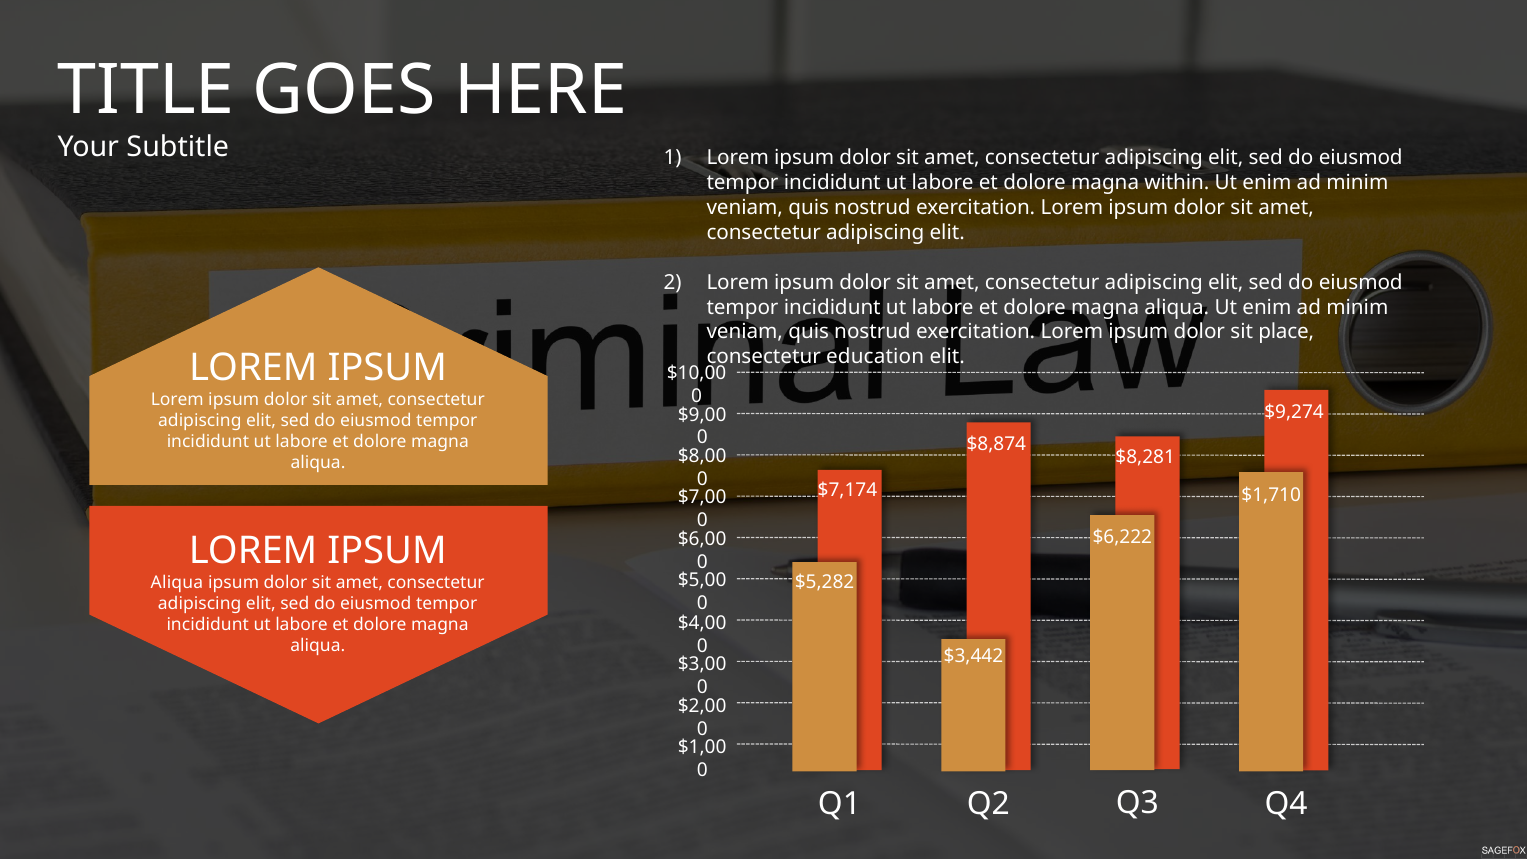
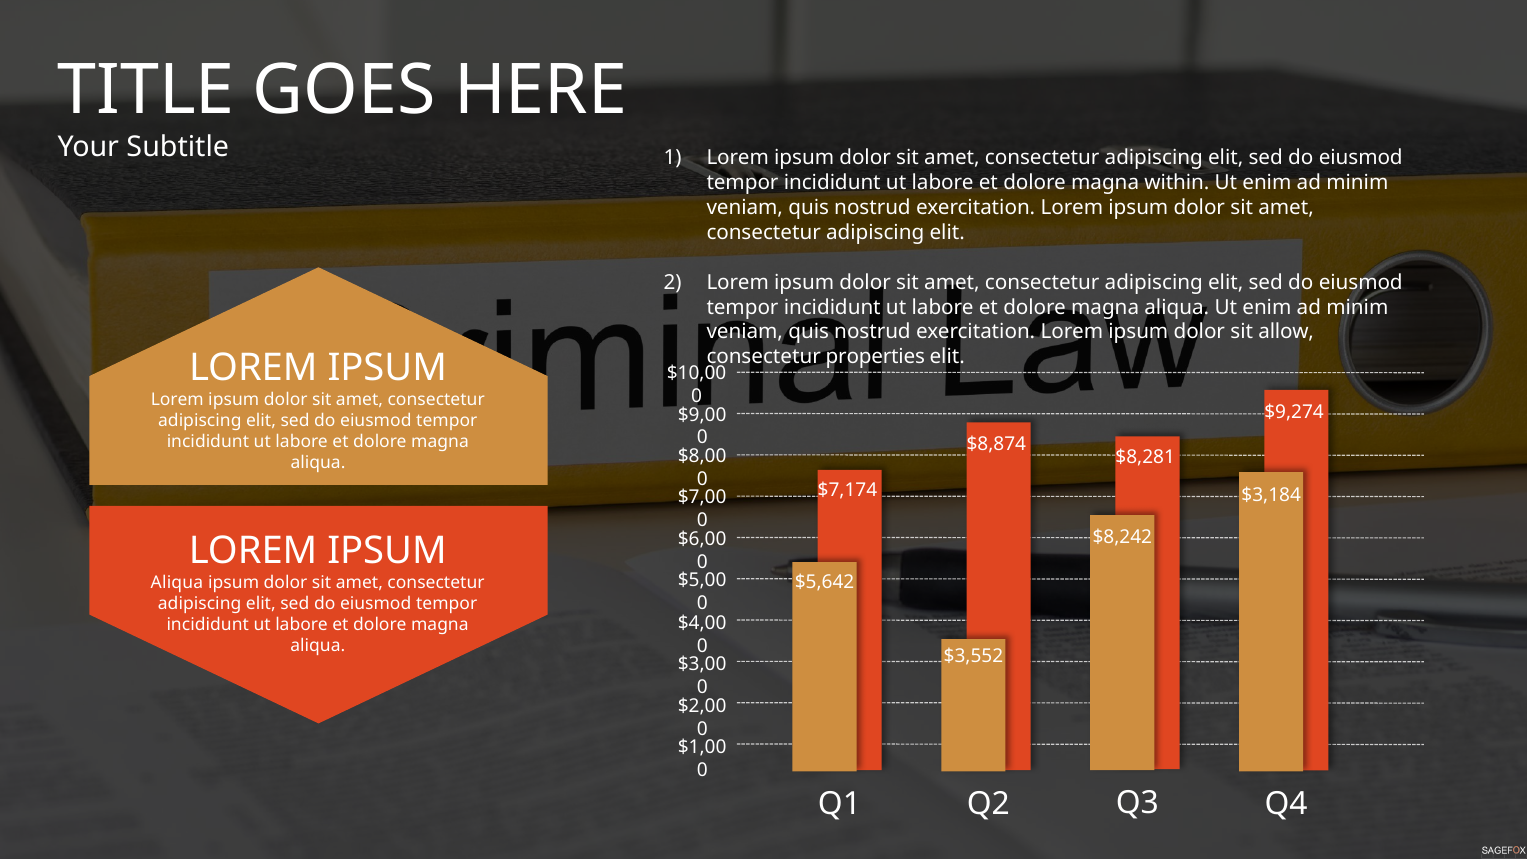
place: place -> allow (1286, 332)
education: education -> properties (875, 357)
$1,710: $1,710 -> $3,184 (1271, 495)
$6,222: $6,222 -> $8,242 (1122, 537)
$5,282: $5,282 -> $5,642 (825, 582)
$3,442: $3,442 -> $3,552 (973, 657)
